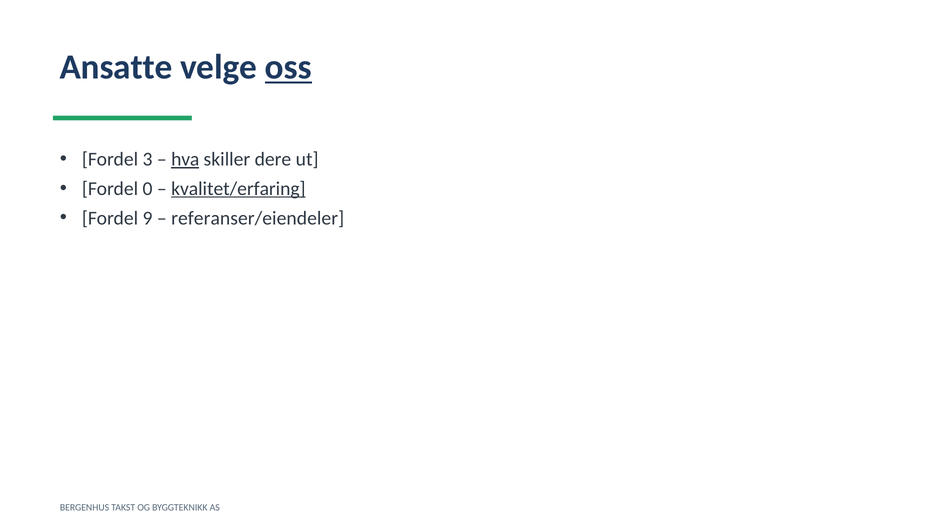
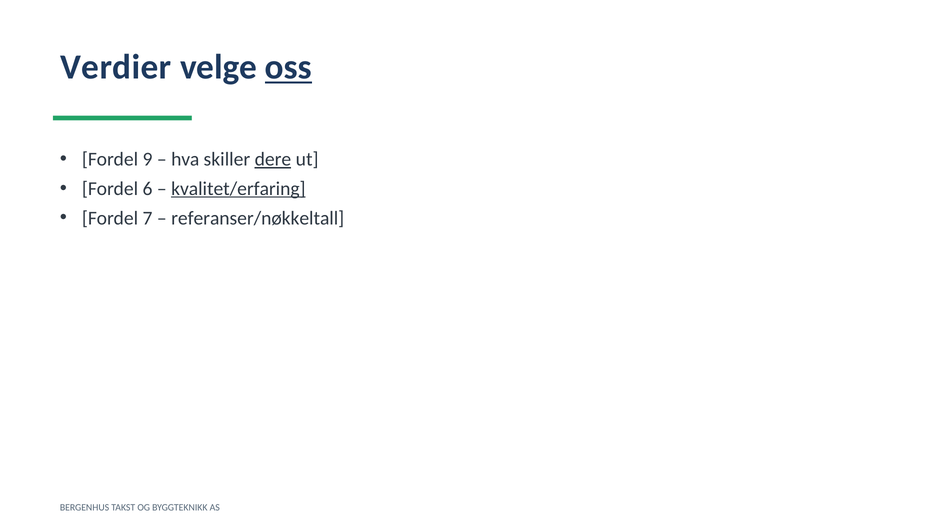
Ansatte: Ansatte -> Verdier (116, 67)
3: 3 -> 9 (148, 159)
hva underline: present -> none (185, 159)
dere underline: none -> present (273, 159)
0: 0 -> 6 (148, 189)
9: 9 -> 7 (148, 218)
referanser/eiendeler: referanser/eiendeler -> referanser/nøkkeltall (258, 218)
